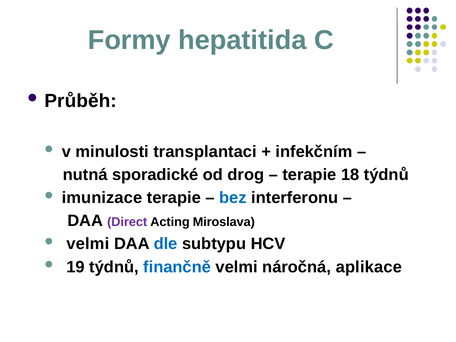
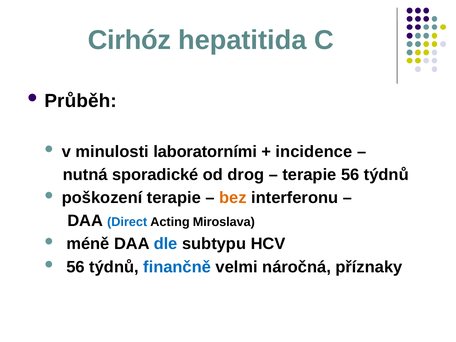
Formy: Formy -> Cirhóz (129, 40)
transplantaci: transplantaci -> laboratorními (205, 152)
infekčním: infekčním -> incidence (314, 152)
terapie 18: 18 -> 56 (350, 175)
imunizace: imunizace -> poškození (102, 198)
bez colour: blue -> orange (233, 198)
Direct colour: purple -> blue (127, 222)
velmi: velmi -> méně (88, 244)
19: 19 -> 56 (76, 267)
aplikace: aplikace -> příznaky (369, 267)
